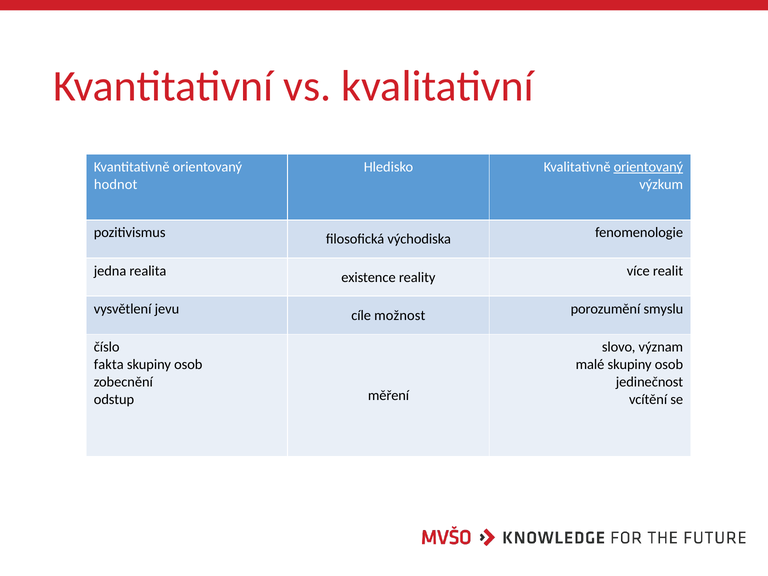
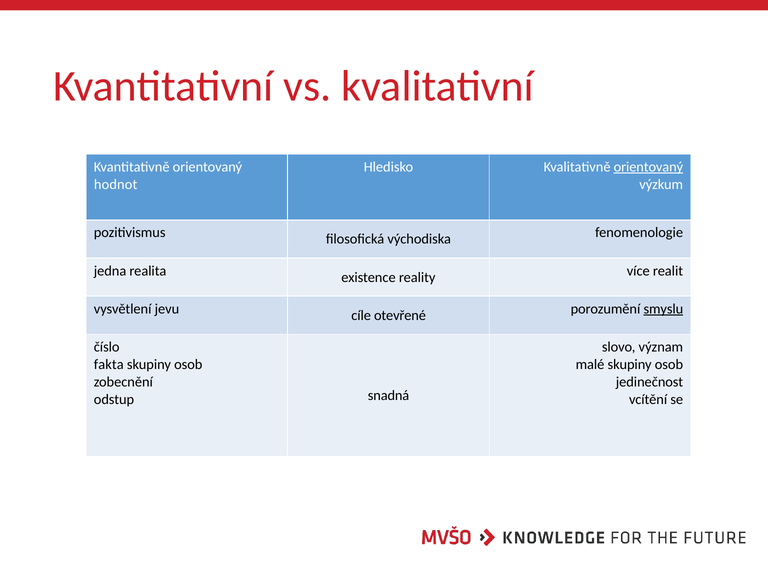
možnost: možnost -> otevřené (400, 315)
smyslu underline: none -> present (663, 309)
měření: měření -> snadná (389, 395)
